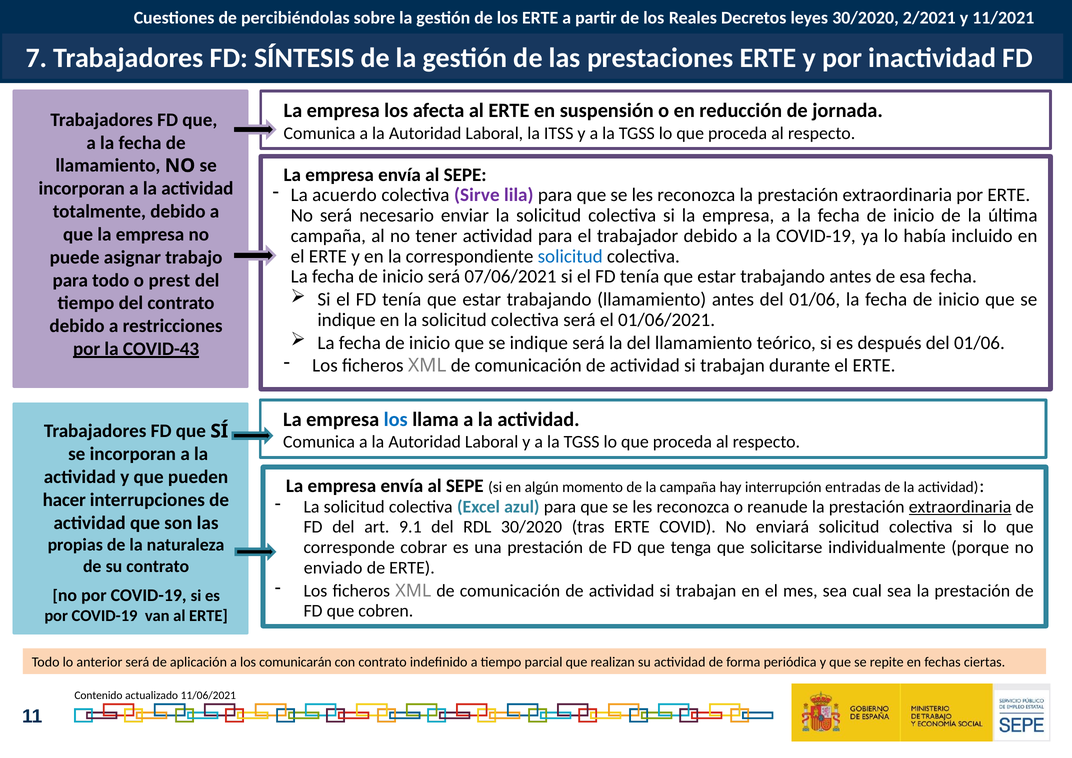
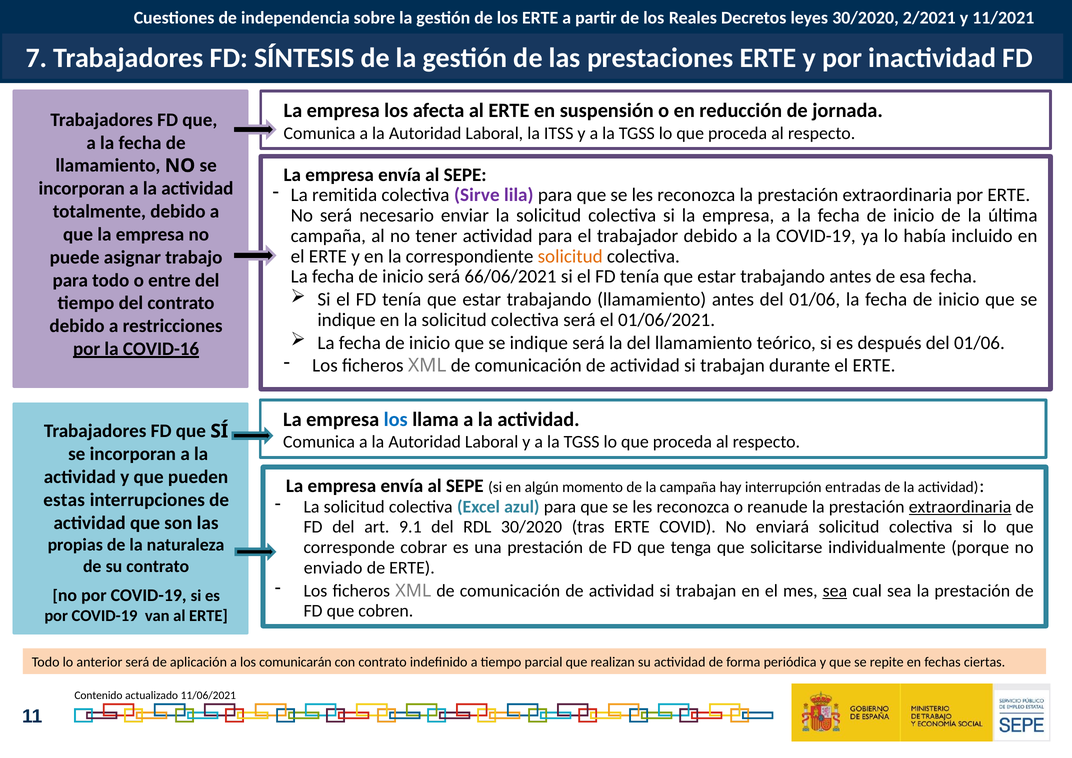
percibiéndolas: percibiéndolas -> independencia (295, 18)
acuerdo: acuerdo -> remitida (345, 195)
solicitud colour: blue -> orange (570, 256)
07/06/2021: 07/06/2021 -> 66/06/2021 (510, 277)
prest: prest -> entre (169, 280)
COVID-43: COVID-43 -> COVID-16 (161, 349)
hacer: hacer -> estas (64, 500)
sea underline: none -> present (835, 591)
